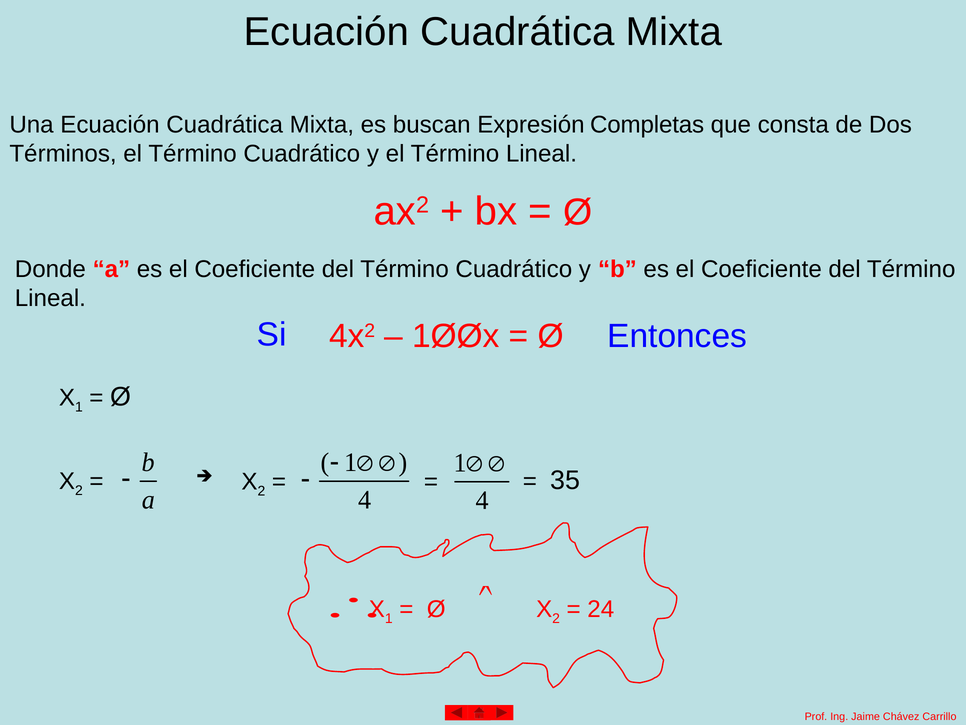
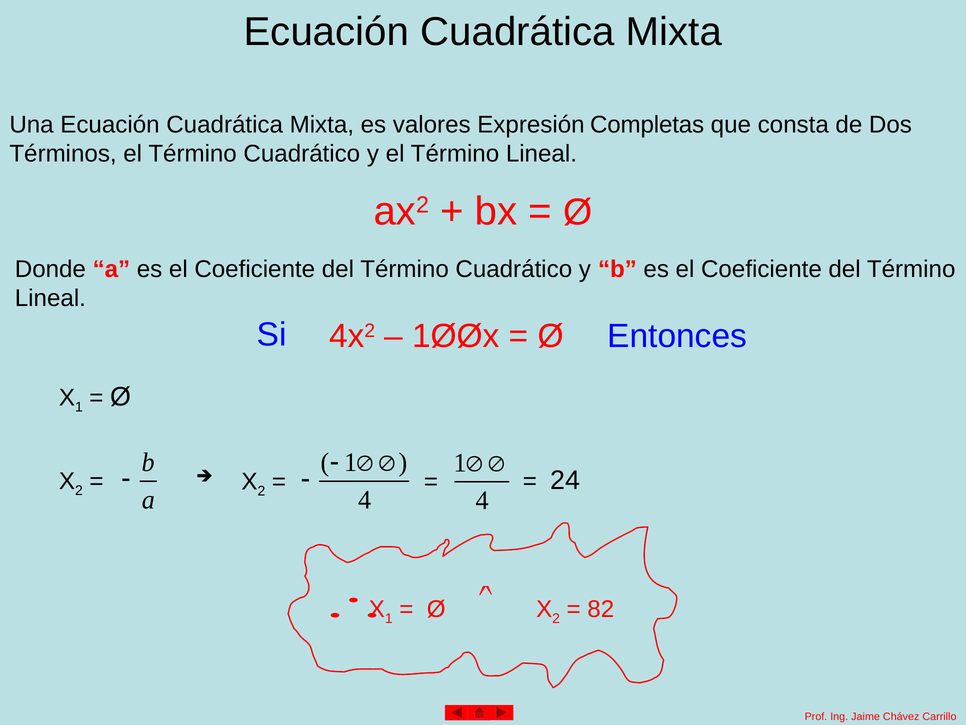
buscan: buscan -> valores (432, 125)
35: 35 -> 24 (565, 480)
24: 24 -> 82 (601, 609)
